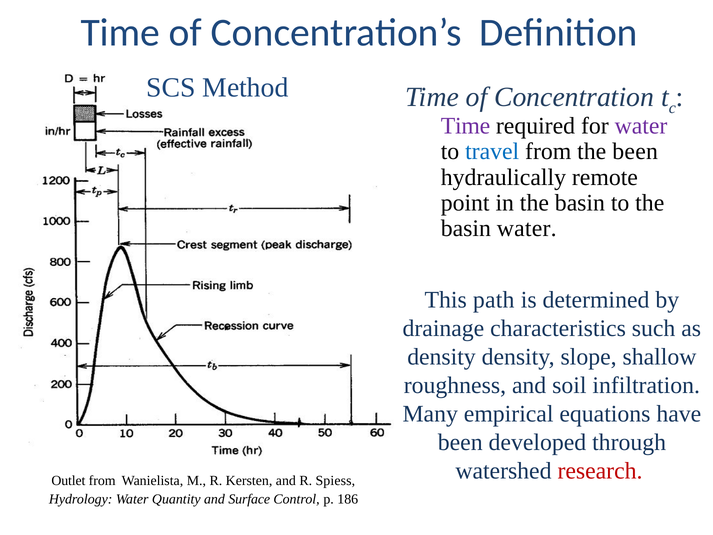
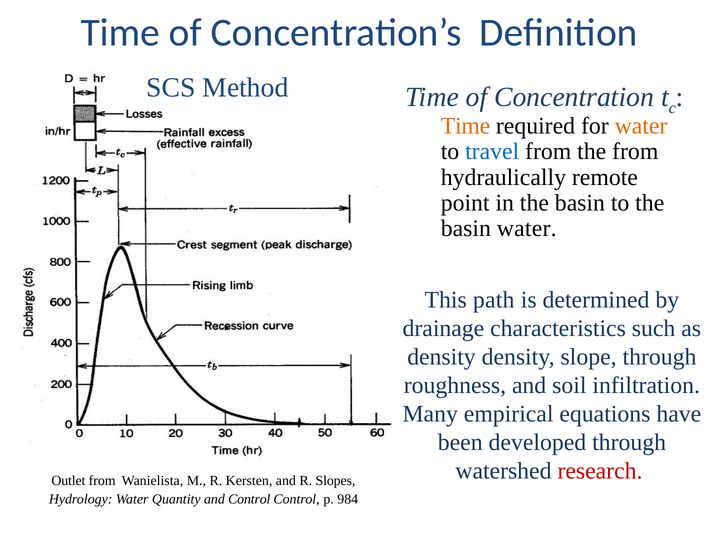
Time colour: purple -> orange (466, 126)
water colour: purple -> orange (641, 126)
the been: been -> from (635, 151)
slope shallow: shallow -> through (660, 357)
Spiess: Spiess -> Slopes (335, 480)
and Surface: Surface -> Control (249, 499)
186: 186 -> 984 (348, 499)
